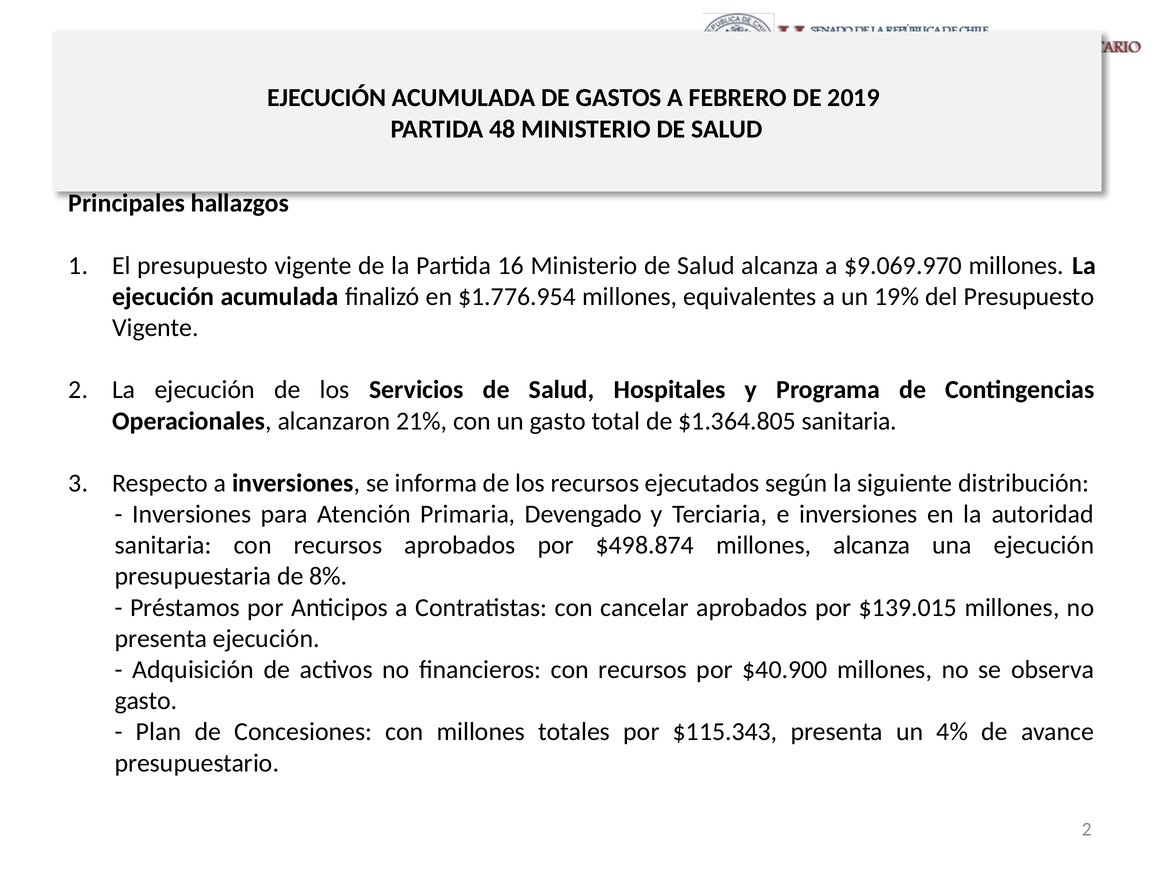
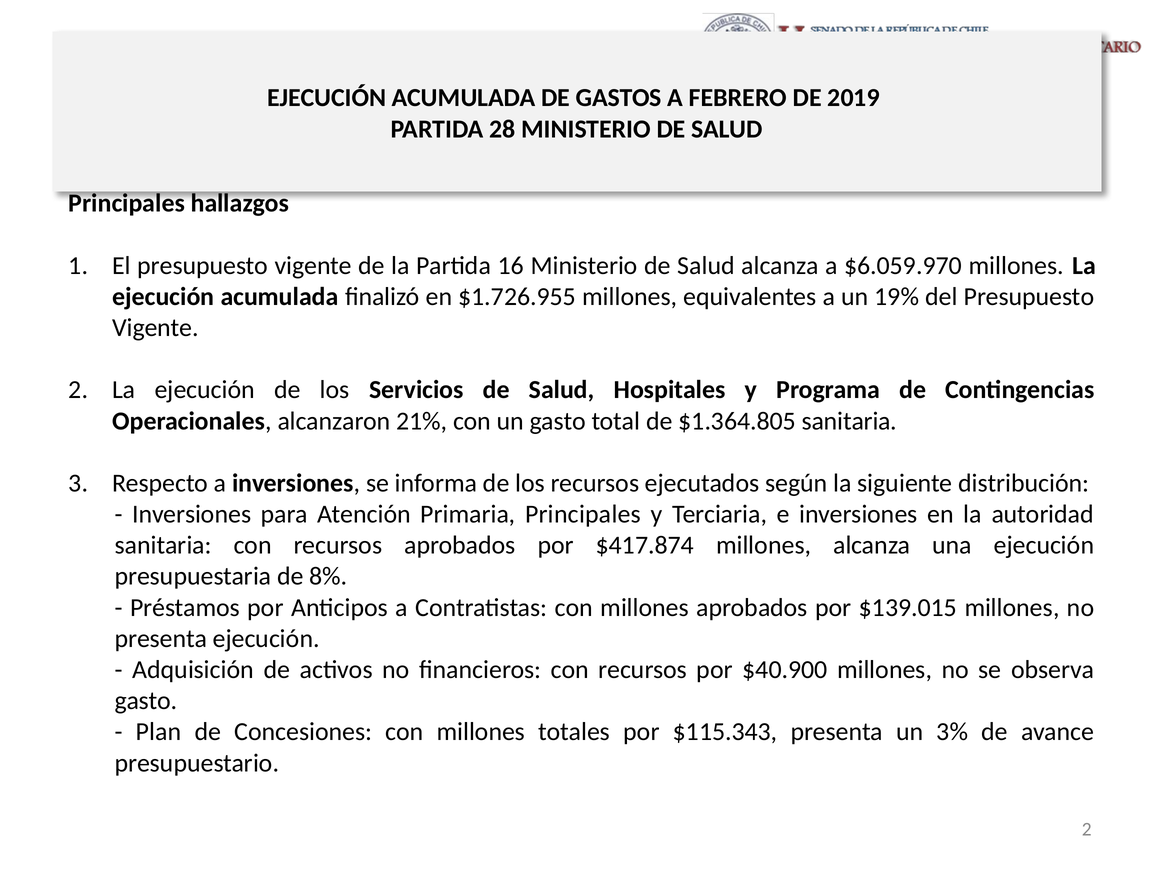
48: 48 -> 28 (502, 129)
$9.069.970: $9.069.970 -> $6.059.970 (903, 266)
$1.776.954: $1.776.954 -> $1.726.955 (517, 297)
Primaria Devengado: Devengado -> Principales (583, 514)
$498.874: $498.874 -> $417.874 (645, 545)
Contratistas con cancelar: cancelar -> millones (645, 608)
4%: 4% -> 3% (952, 732)
